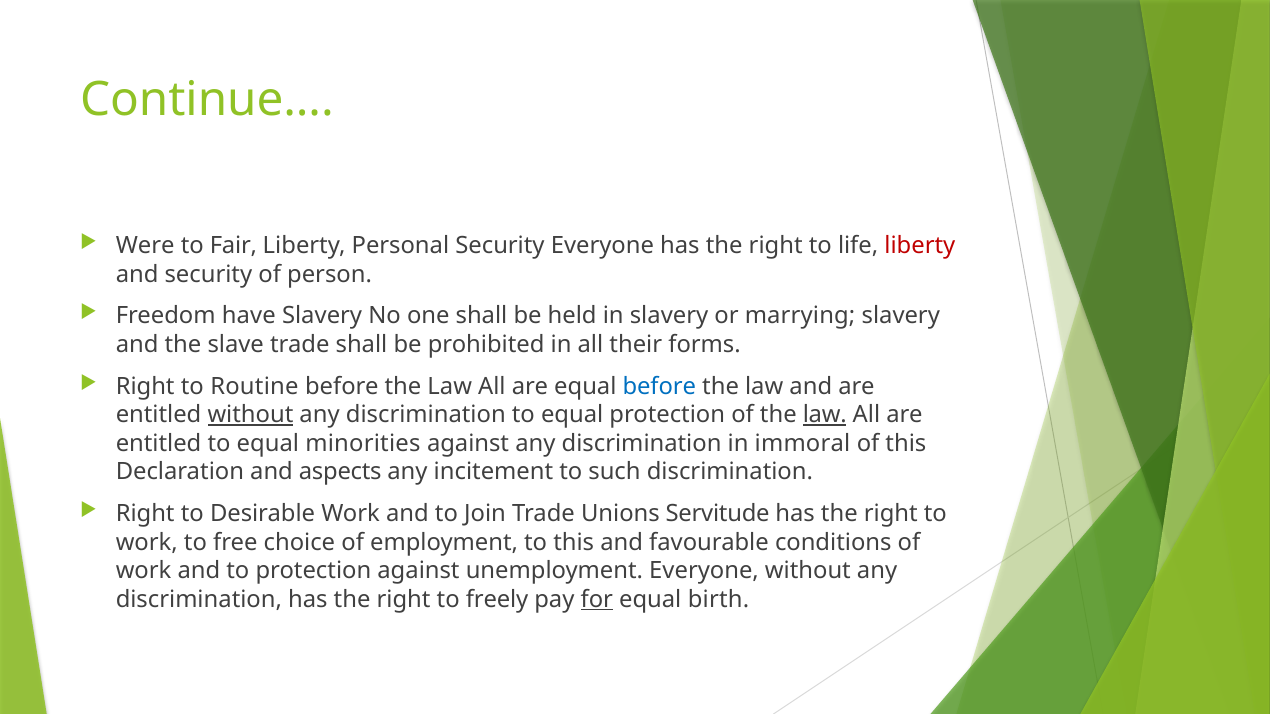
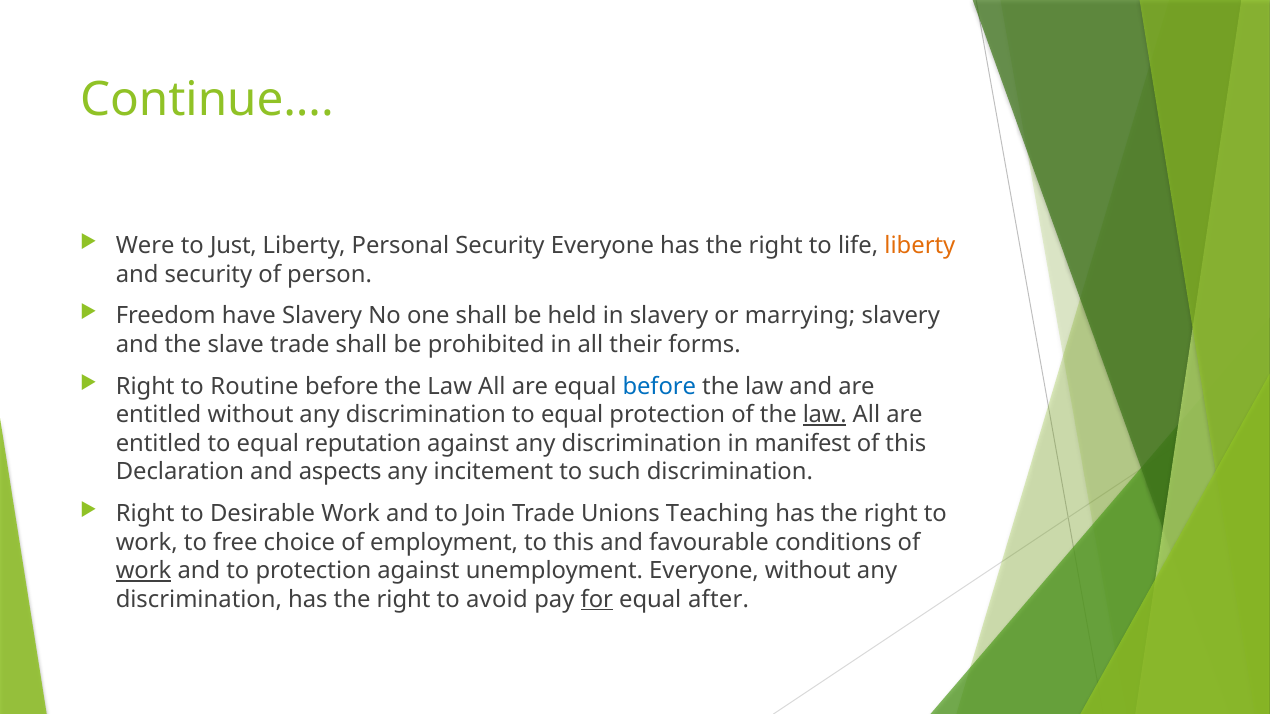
Fair: Fair -> Just (233, 246)
liberty colour: red -> orange (920, 246)
without underline: present -> none (250, 415)
minorities: minorities -> reputation (363, 444)
immoral: immoral -> manifest (803, 444)
Servitude: Servitude -> Teaching (717, 514)
work underline: none -> present (144, 571)
freely: freely -> avoid (497, 600)
birth: birth -> after (719, 600)
